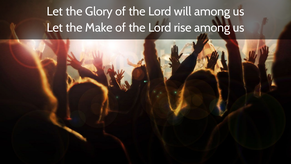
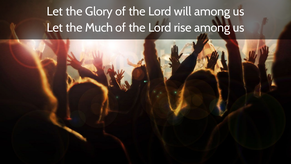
Make: Make -> Much (99, 28)
